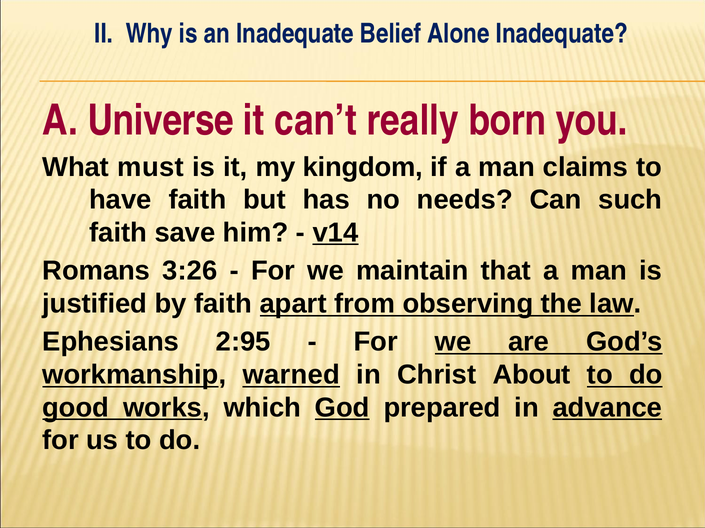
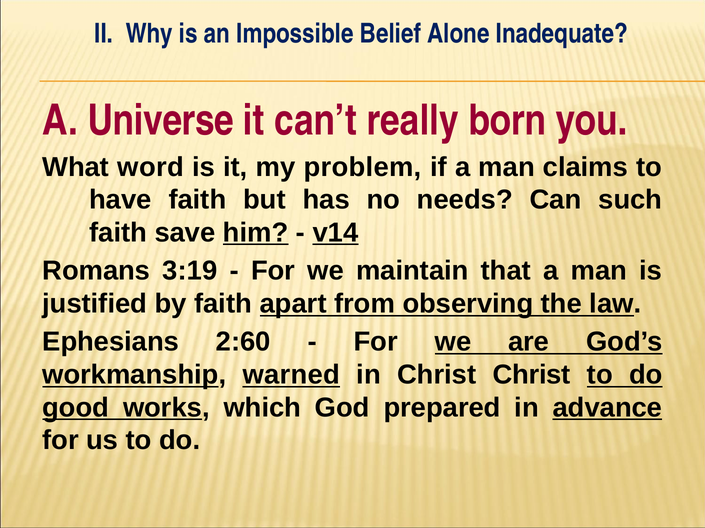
an Inadequate: Inadequate -> Impossible (295, 34)
must: must -> word (151, 167)
kingdom: kingdom -> problem (363, 167)
him underline: none -> present (256, 233)
3:26: 3:26 -> 3:19 (190, 271)
2:95: 2:95 -> 2:60 (243, 342)
Christ About: About -> Christ (532, 375)
God underline: present -> none (342, 408)
